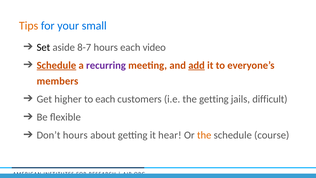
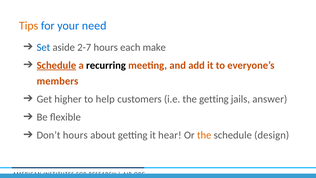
small: small -> need (94, 26)
Set colour: black -> blue (43, 47)
8-7: 8-7 -> 2-7 (84, 47)
video: video -> make (154, 47)
recurring colour: purple -> black (106, 65)
add underline: present -> none (197, 65)
to each: each -> help (105, 99)
difficult: difficult -> answer (270, 99)
course: course -> design (272, 135)
